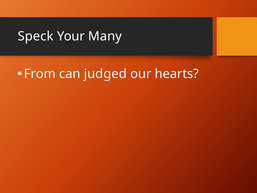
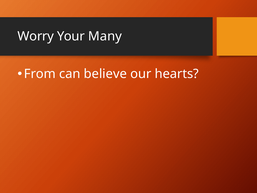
Speck: Speck -> Worry (36, 36)
judged: judged -> believe (105, 74)
